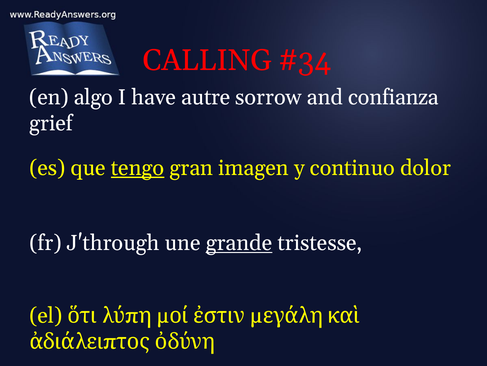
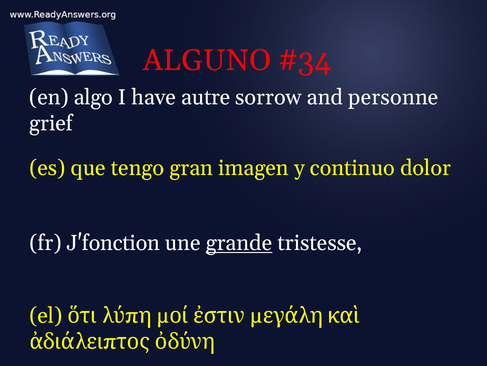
CALLING: CALLING -> ALGUNO (207, 60)
confianza: confianza -> personne (393, 97)
tengo underline: present -> none (138, 168)
J'through: J'through -> J'fonction (113, 243)
